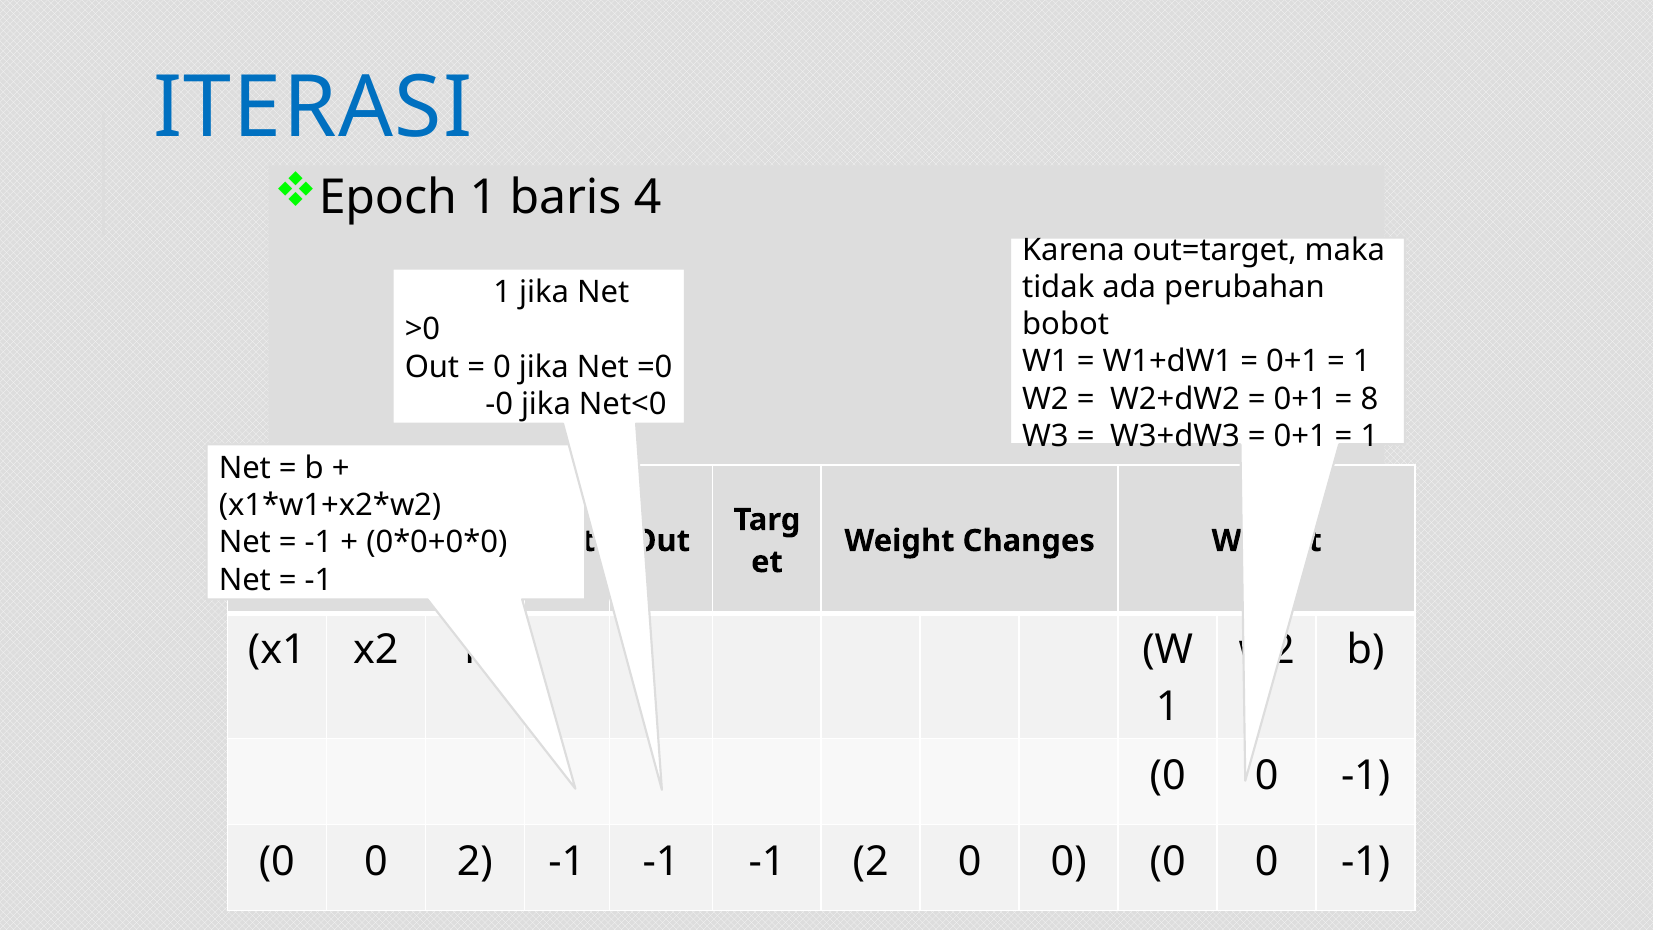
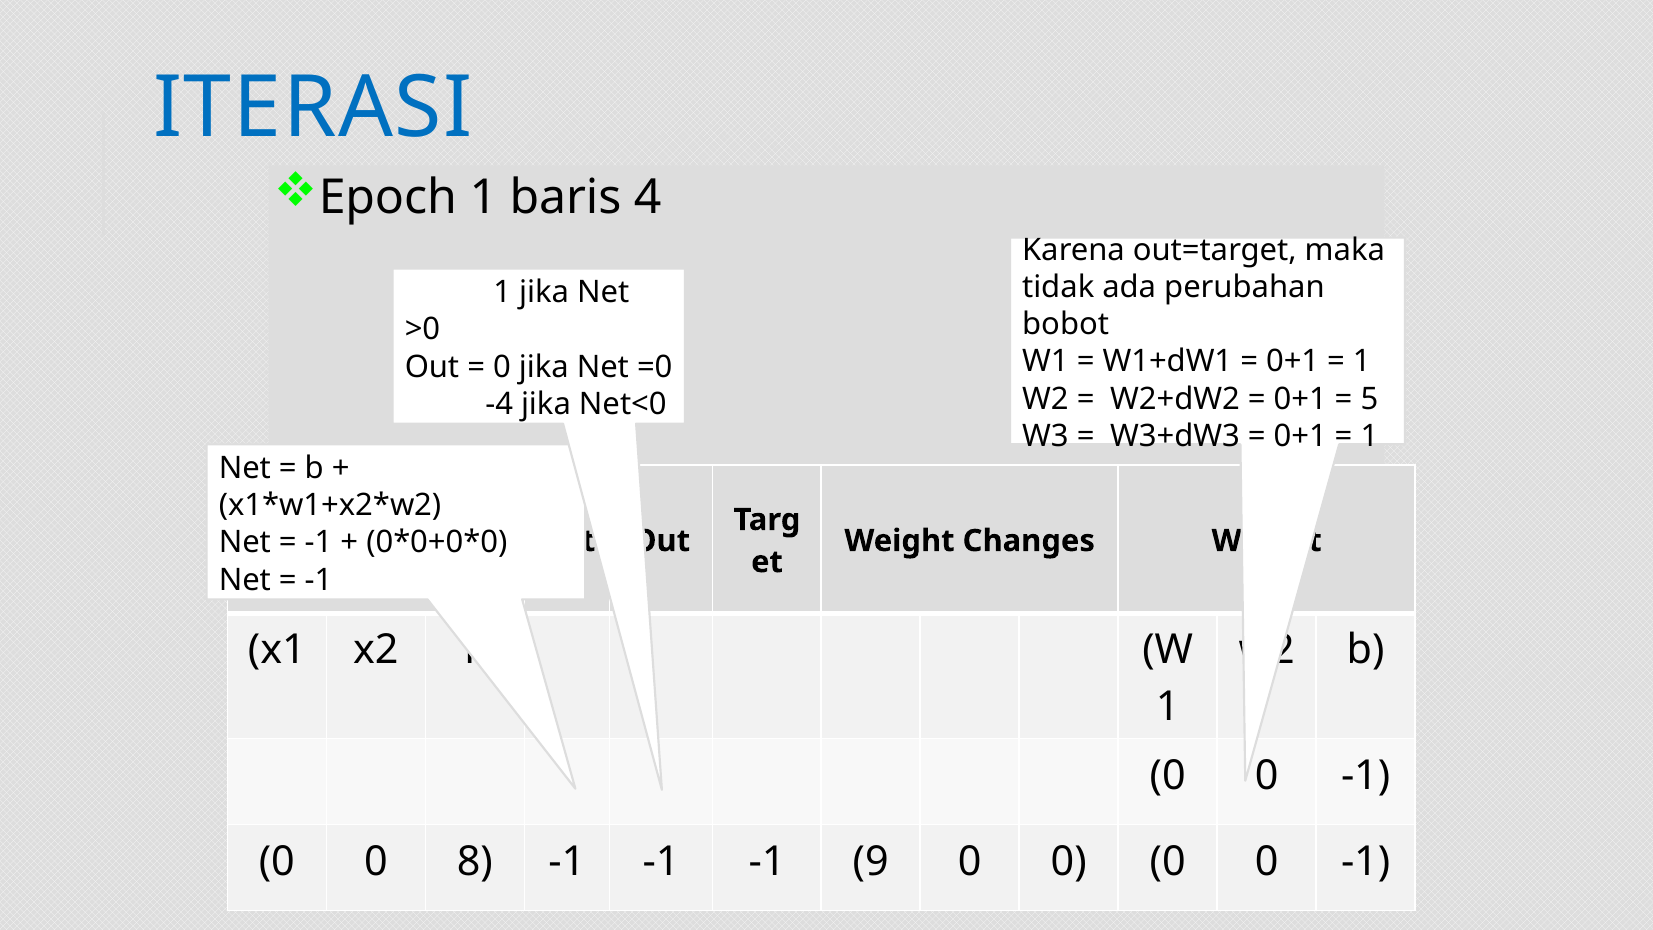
8: 8 -> 5 (1369, 399)
-0: -0 -> -4 (499, 404)
0 2: 2 -> 8 (475, 861)
-1 2: 2 -> 9 (871, 861)
